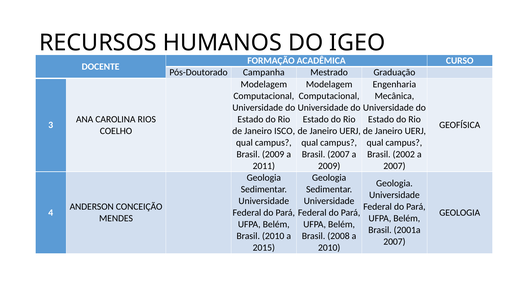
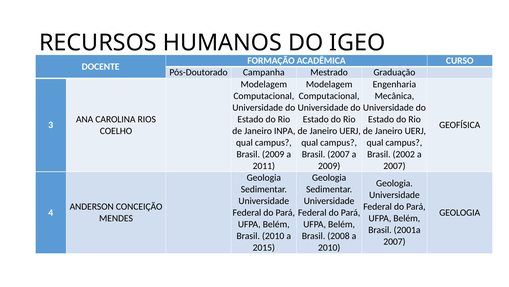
ISCO: ISCO -> INPA (285, 131)
